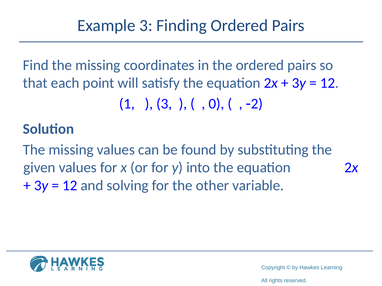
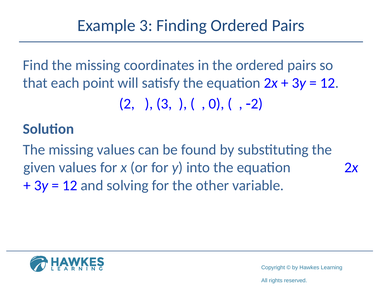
1: 1 -> 2 (127, 104)
